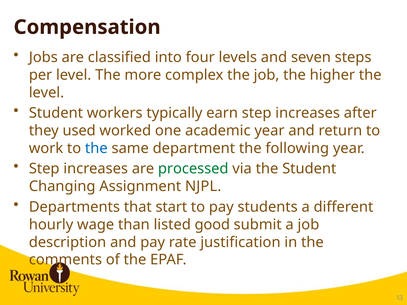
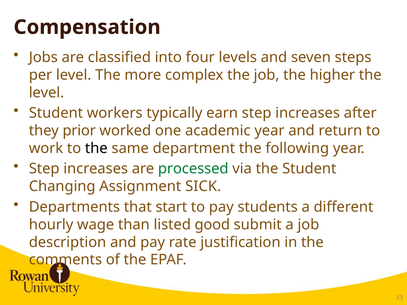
used: used -> prior (79, 131)
the colour: blue -> black (96, 148)
NJPL: NJPL -> SICK (203, 187)
